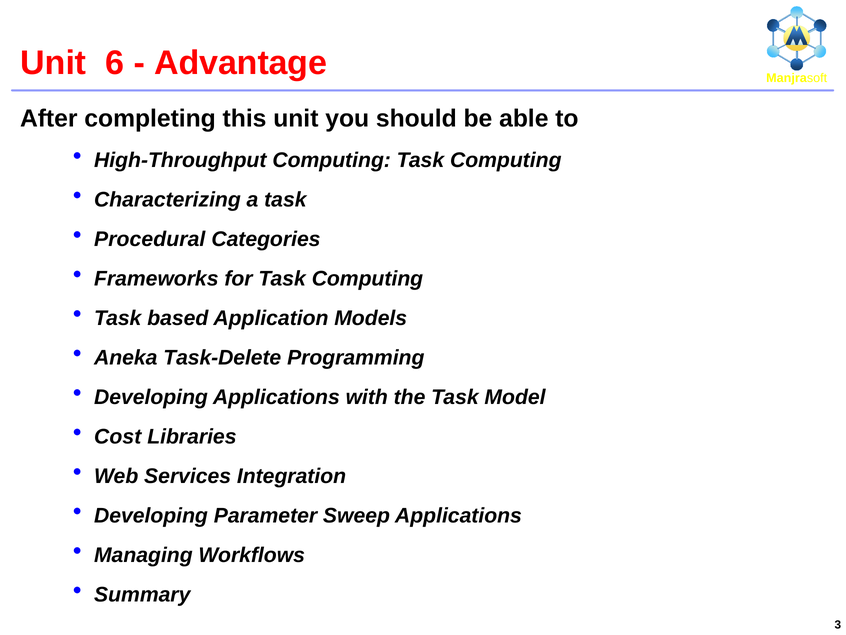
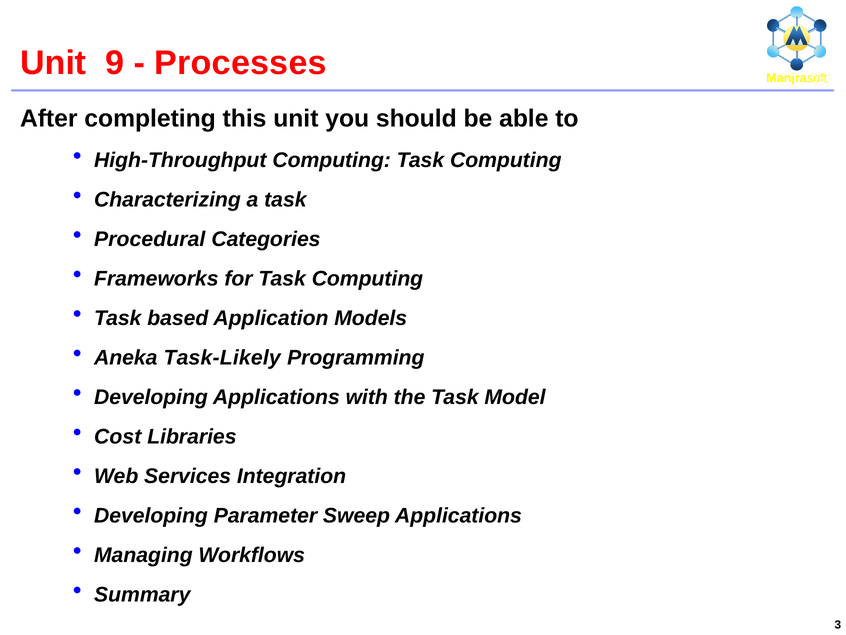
6: 6 -> 9 (115, 63)
Advantage: Advantage -> Processes (241, 63)
Task-Delete: Task-Delete -> Task-Likely (222, 357)
